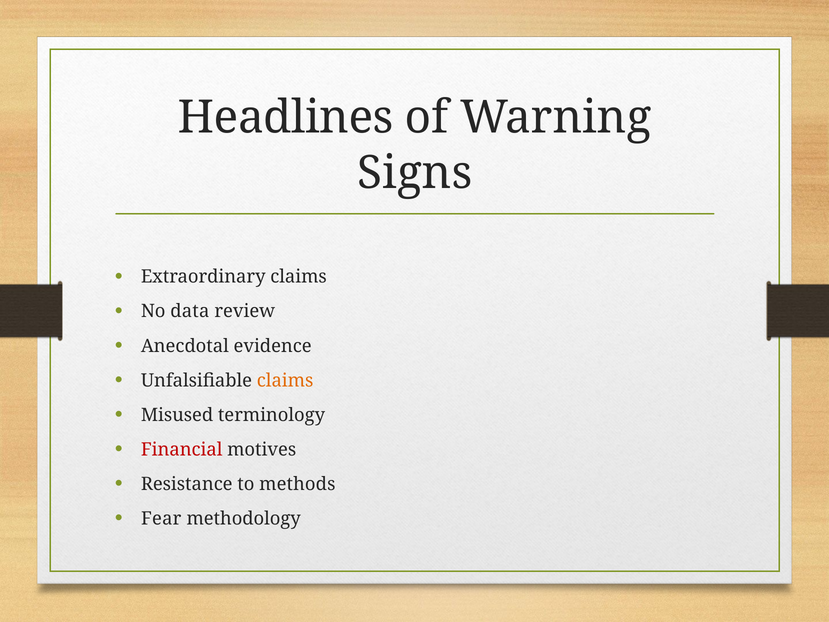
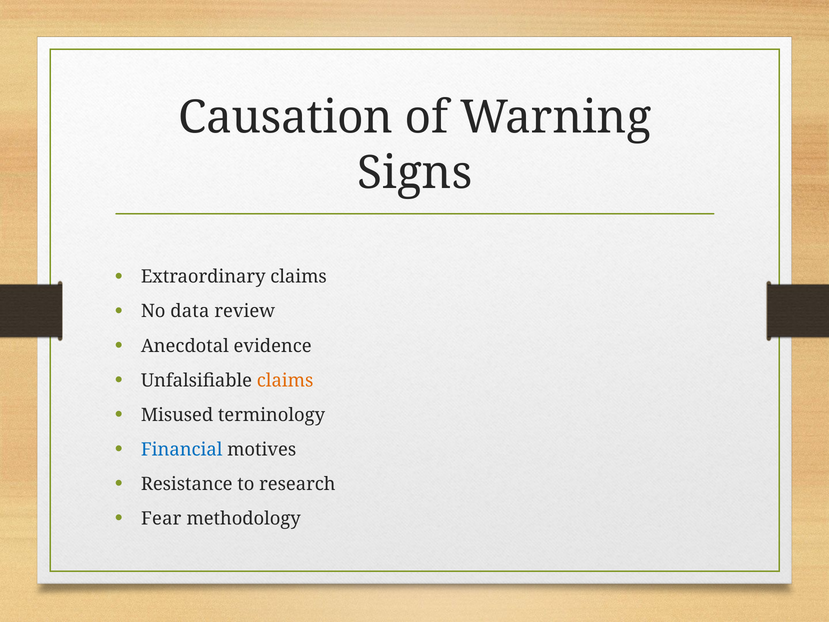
Headlines: Headlines -> Causation (286, 118)
Financial colour: red -> blue (182, 449)
methods: methods -> research (297, 484)
